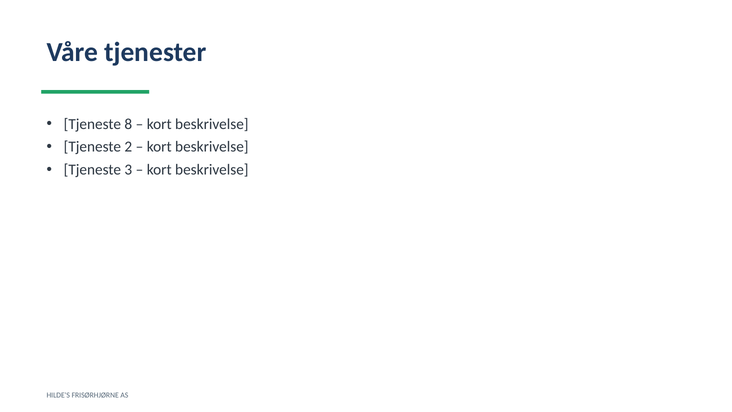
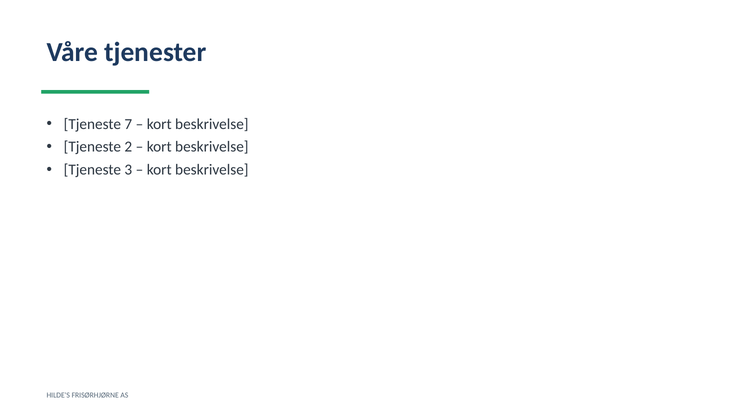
8: 8 -> 7 (128, 124)
